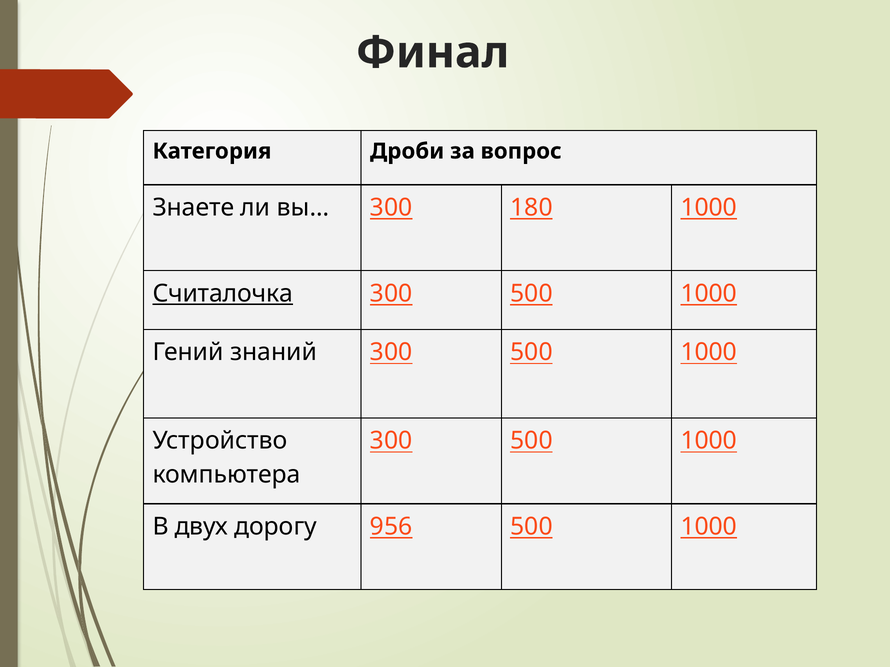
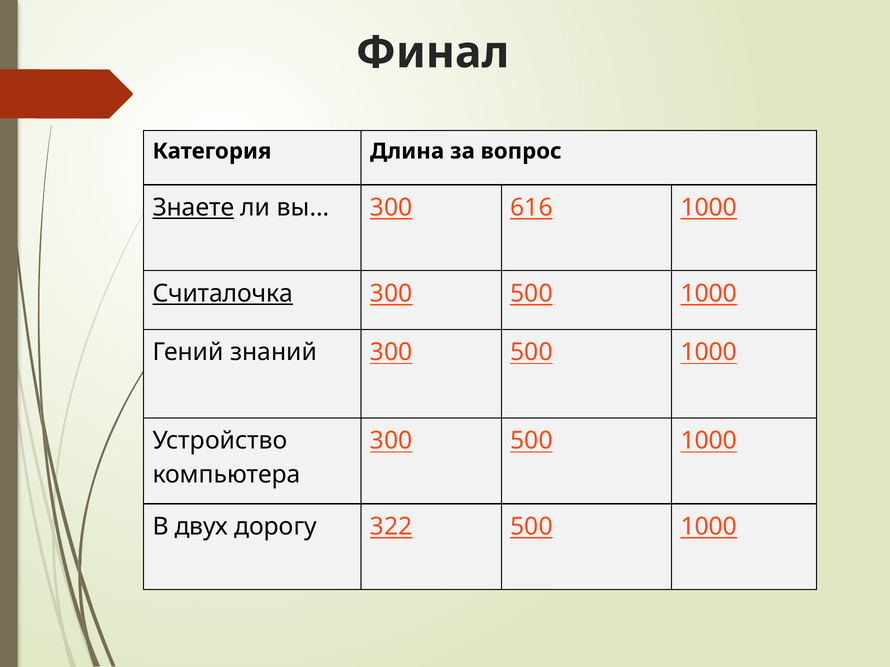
Дроби: Дроби -> Длина (407, 151)
Знаете underline: none -> present (193, 208)
180: 180 -> 616 (531, 208)
956: 956 -> 322 (391, 527)
